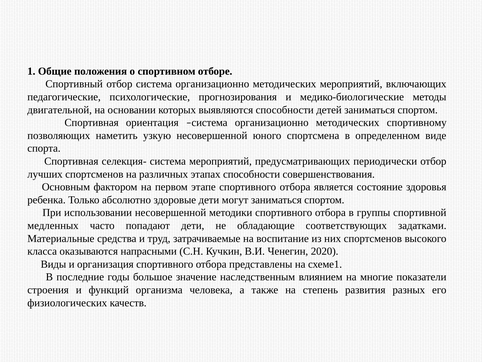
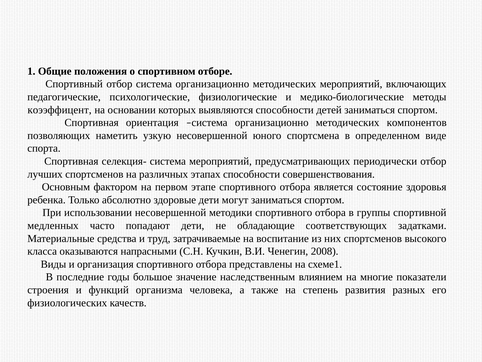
прогнозирования: прогнозирования -> физиологические (238, 97)
двигательной: двигательной -> коээффицент (60, 110)
спортивному: спортивному -> компонентов (417, 123)
2020: 2020 -> 2008 (325, 251)
